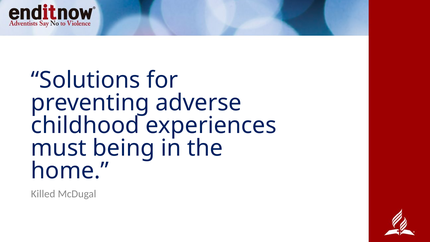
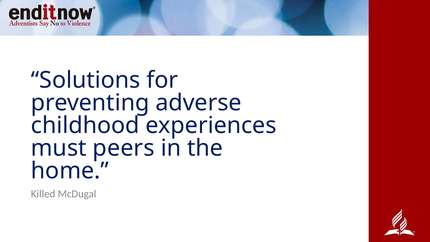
being: being -> peers (124, 148)
